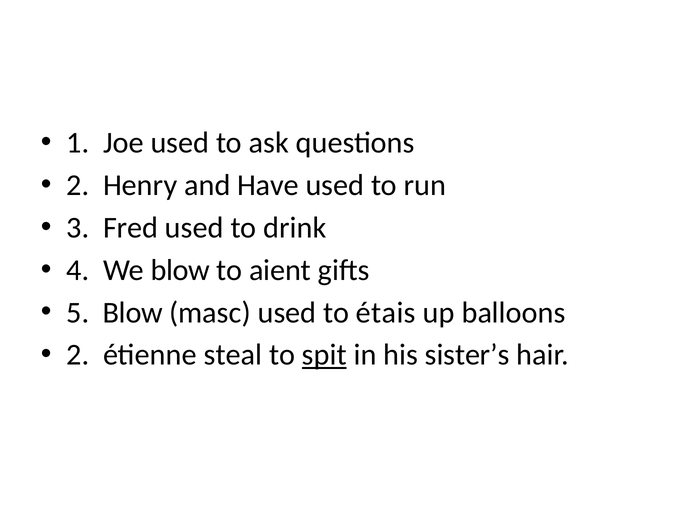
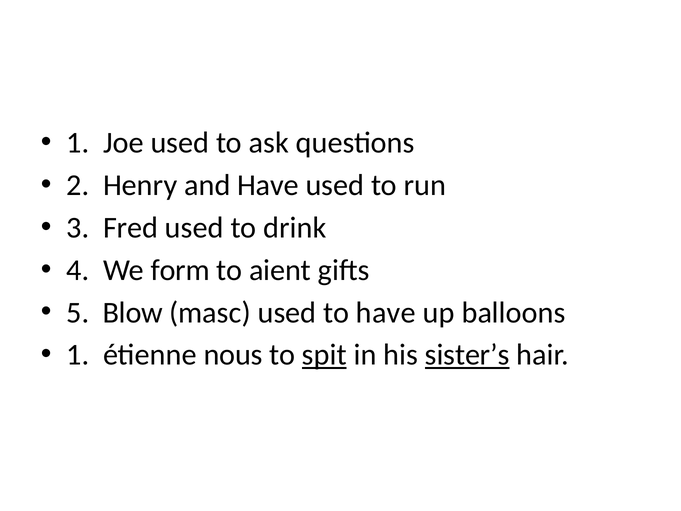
We blow: blow -> form (180, 270)
to étais: étais -> have (386, 312)
2: 2 -> 1 (78, 355)
steal: steal -> nous (233, 355)
sister’s underline: none -> present (467, 355)
